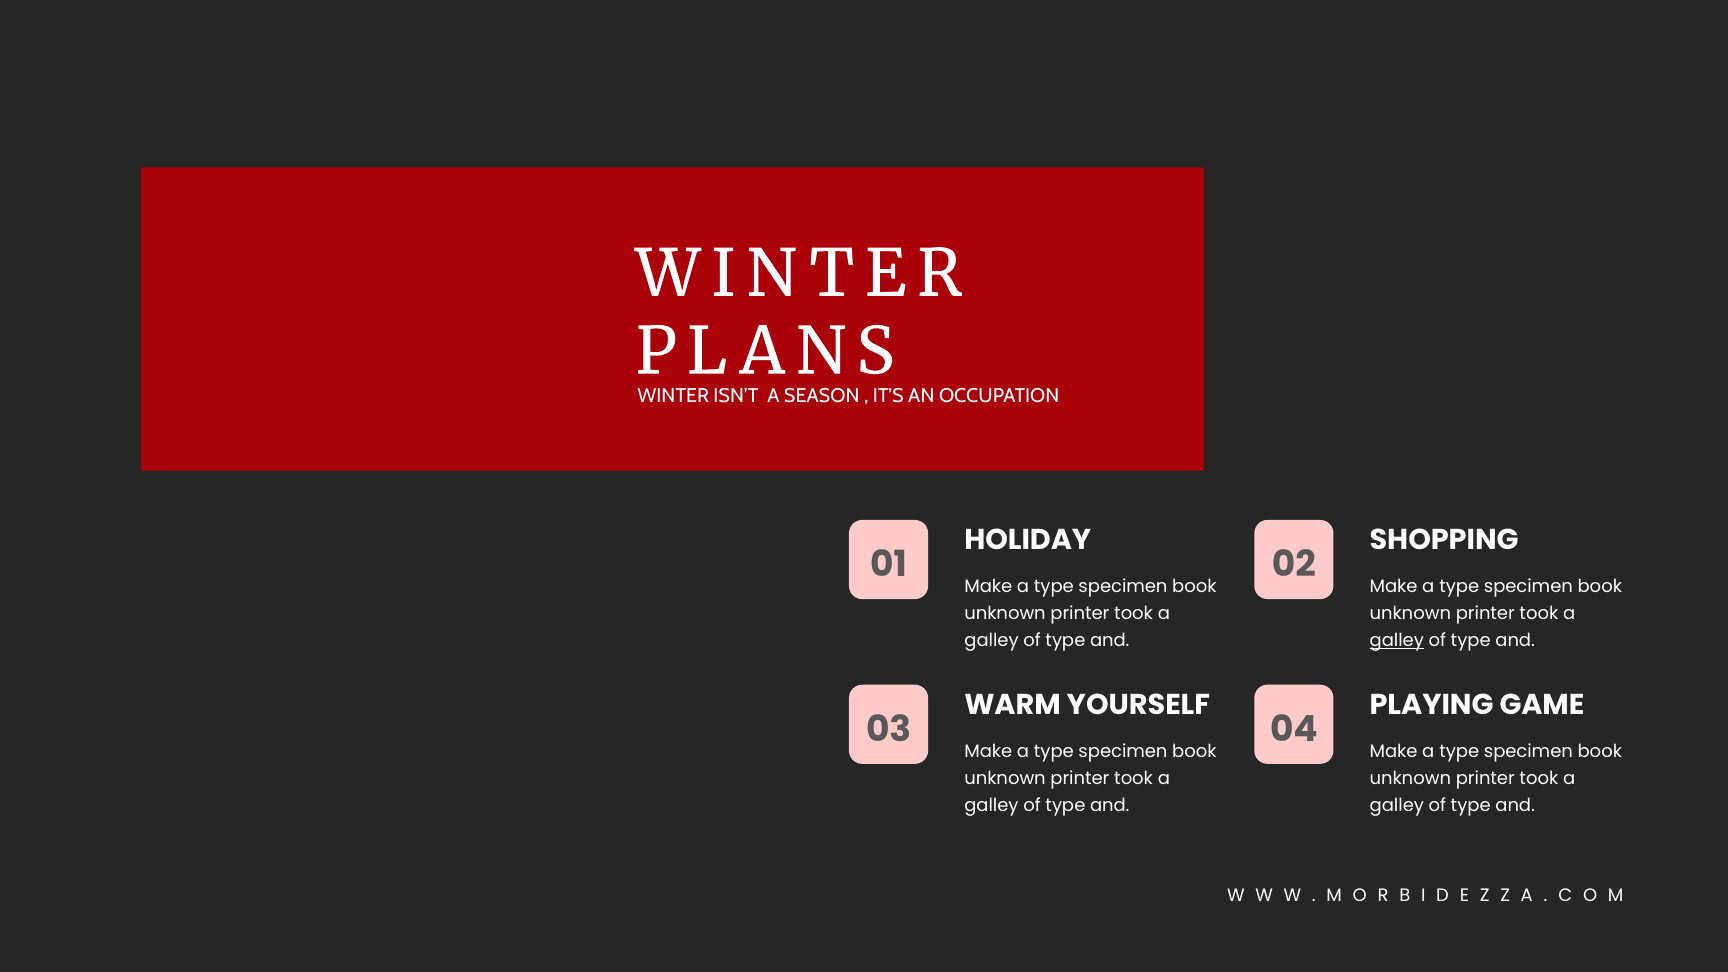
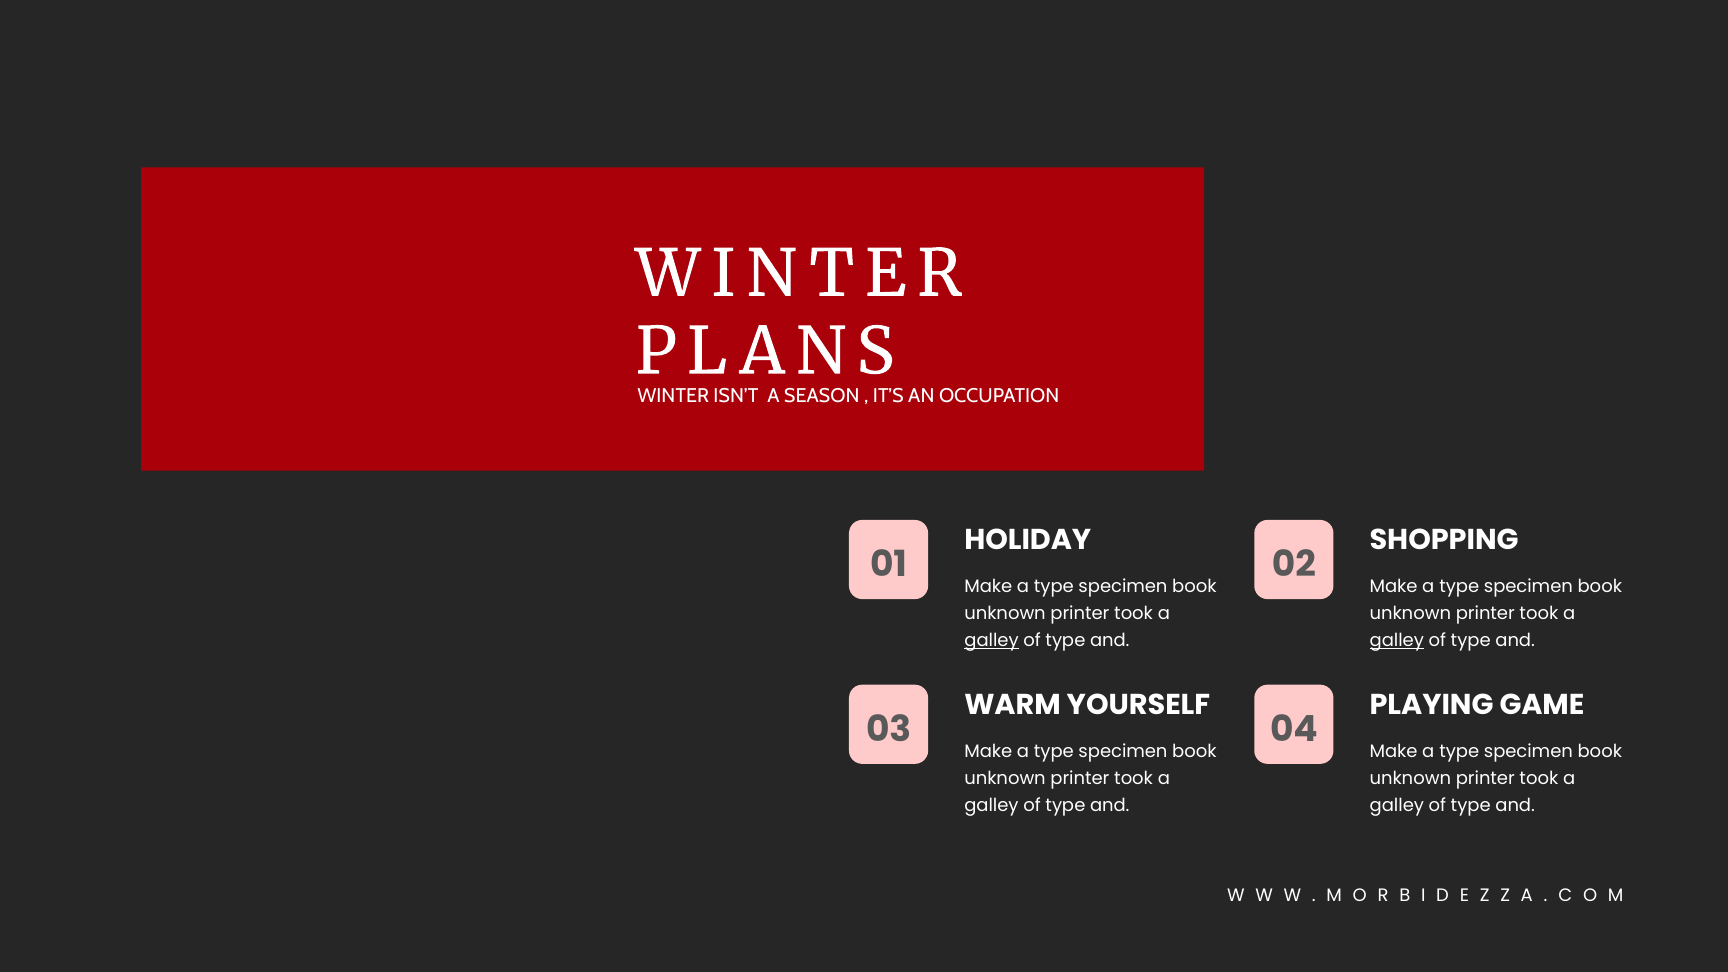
galley underline: none -> present (992, 640)
